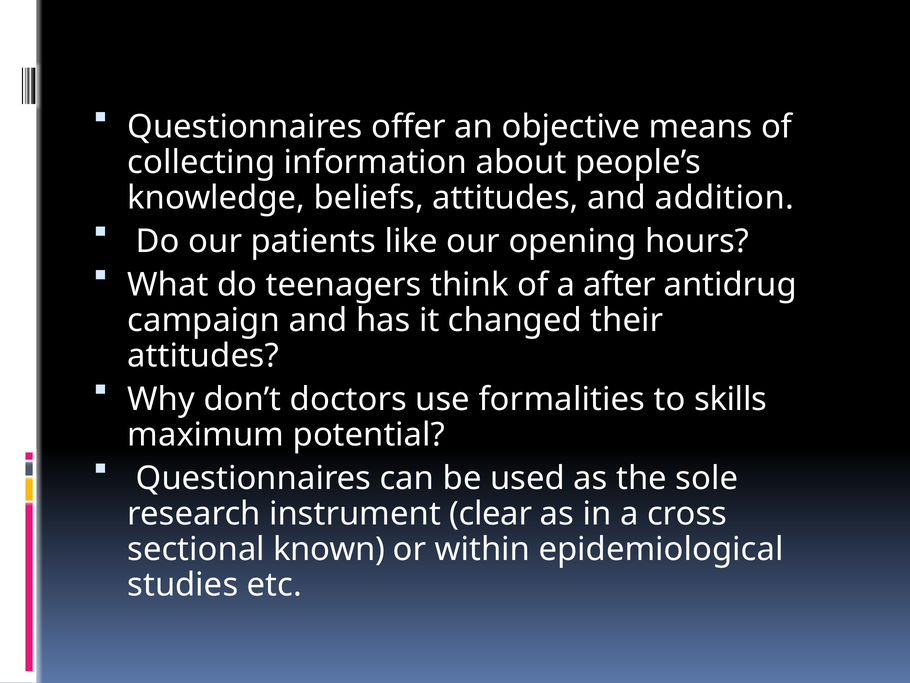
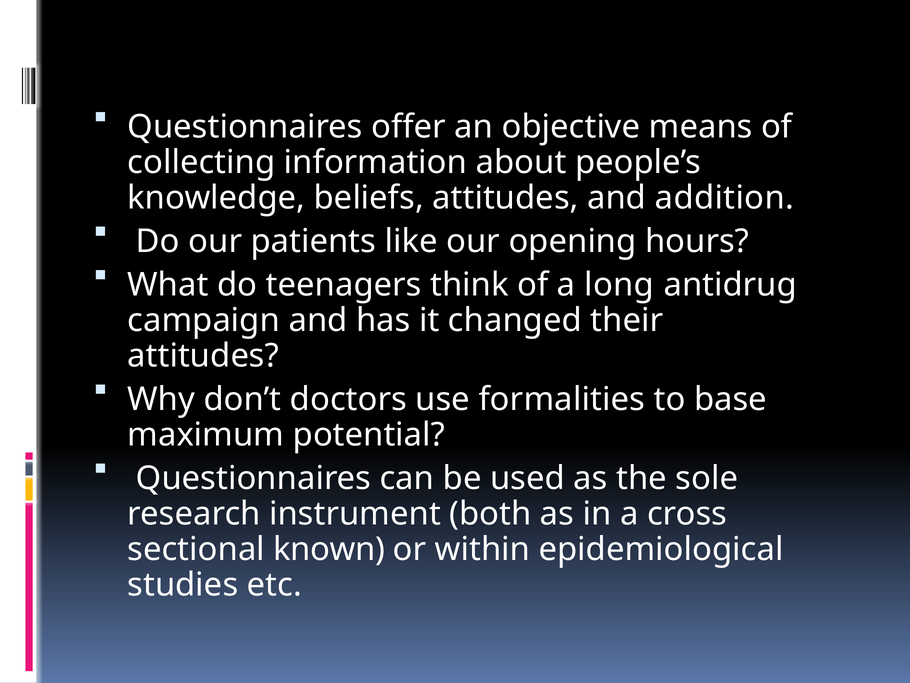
after: after -> long (619, 285)
skills: skills -> base (730, 399)
clear: clear -> both (490, 513)
